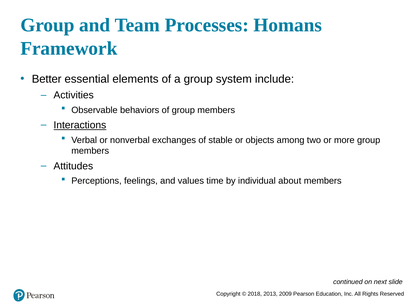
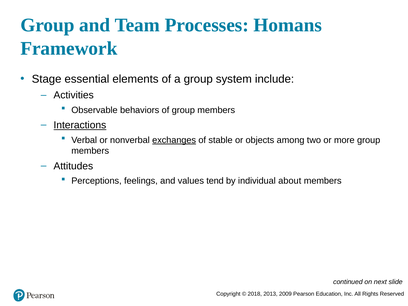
Better: Better -> Stage (47, 79)
exchanges underline: none -> present (174, 140)
time: time -> tend (215, 181)
